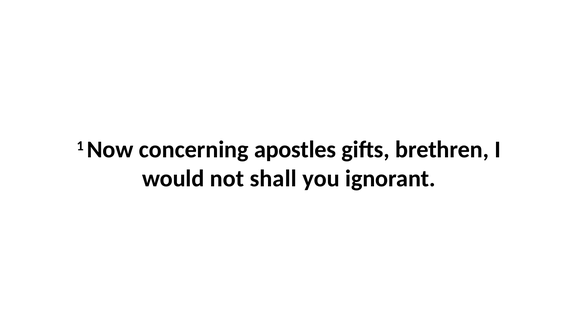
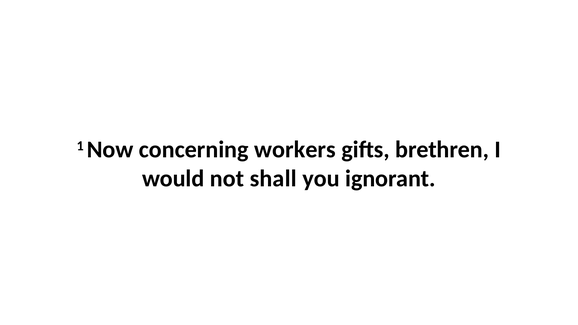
apostles: apostles -> workers (295, 150)
